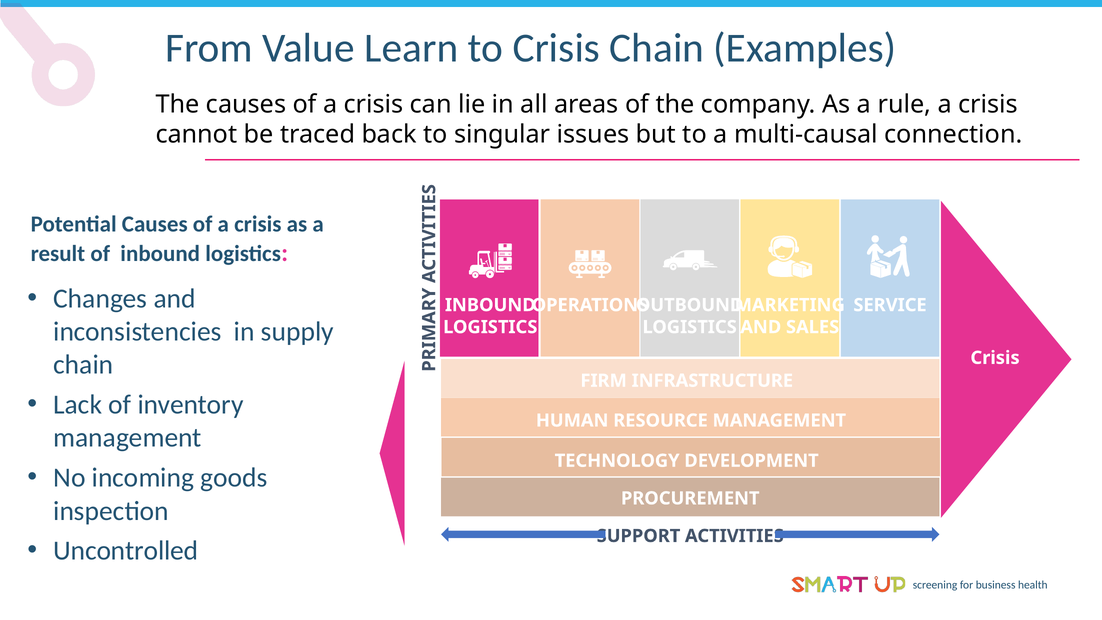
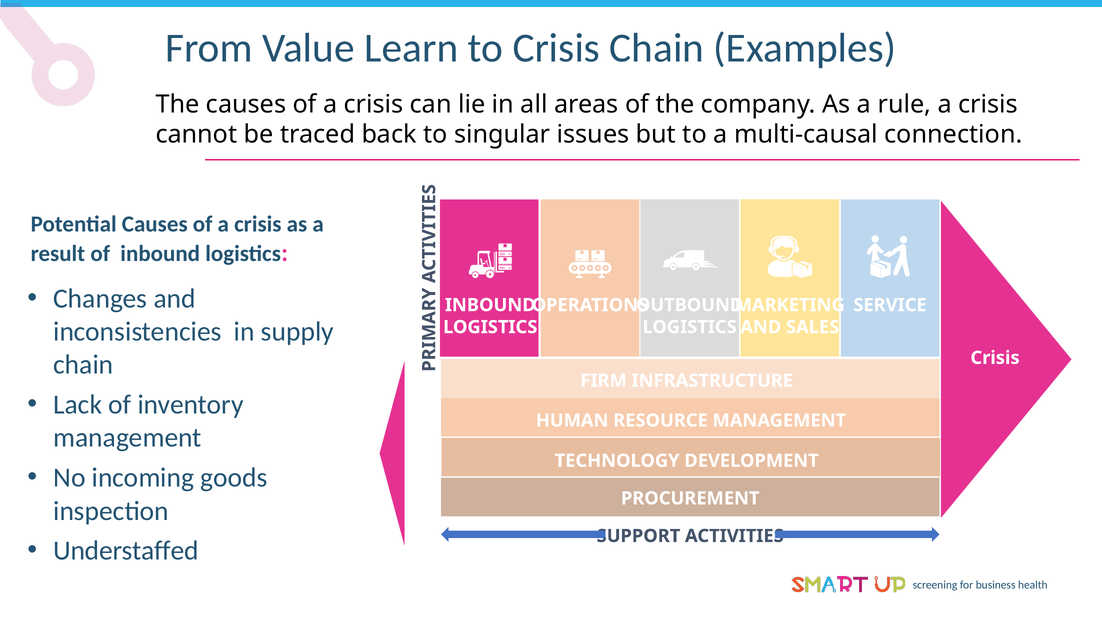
Uncontrolled: Uncontrolled -> Understaffed (126, 551)
